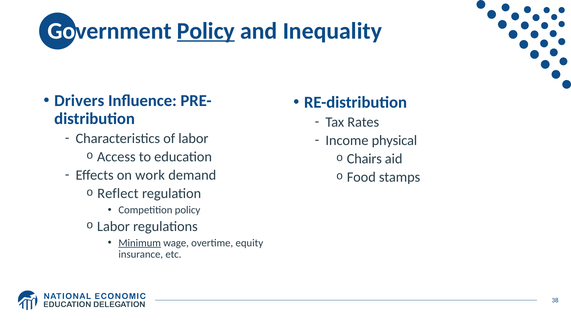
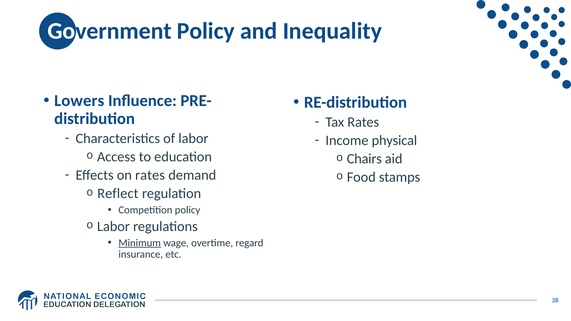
Policy underline: present -> none (206, 31)
Drivers: Drivers -> Lowers (79, 101)
on work: work -> rates (150, 175)
equity: equity -> regard (249, 243)
